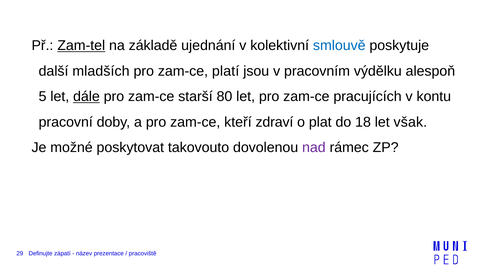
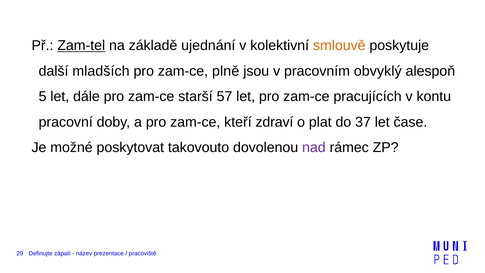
smlouvě colour: blue -> orange (339, 46)
platí: platí -> plně (226, 71)
výdělku: výdělku -> obvyklý (378, 71)
dále underline: present -> none (86, 96)
80: 80 -> 57 (224, 96)
18: 18 -> 37 (363, 122)
však: však -> čase (410, 122)
